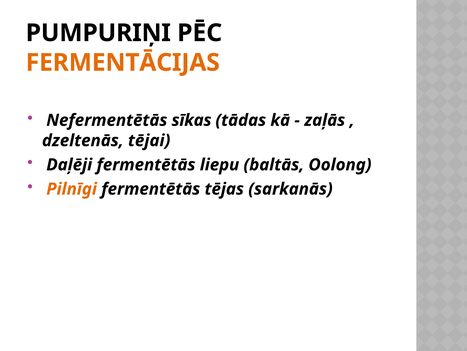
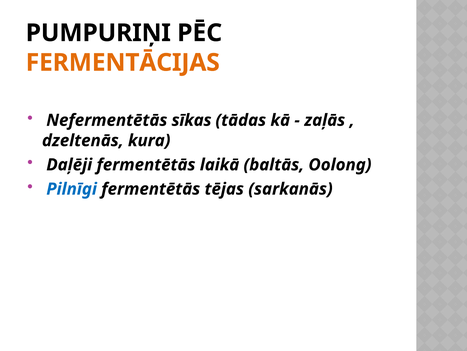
tējai: tējai -> kura (149, 140)
liepu: liepu -> laikā (220, 164)
Pilnīgi colour: orange -> blue (72, 189)
